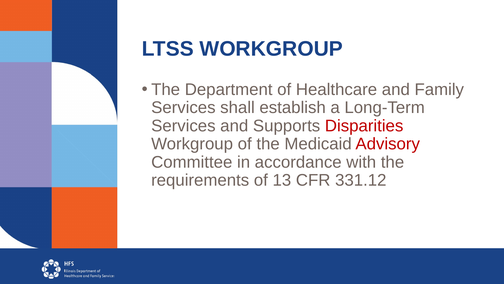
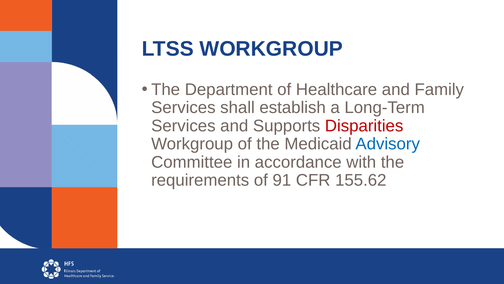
Advisory colour: red -> blue (388, 144)
13: 13 -> 91 (282, 180)
331.12: 331.12 -> 155.62 (361, 180)
